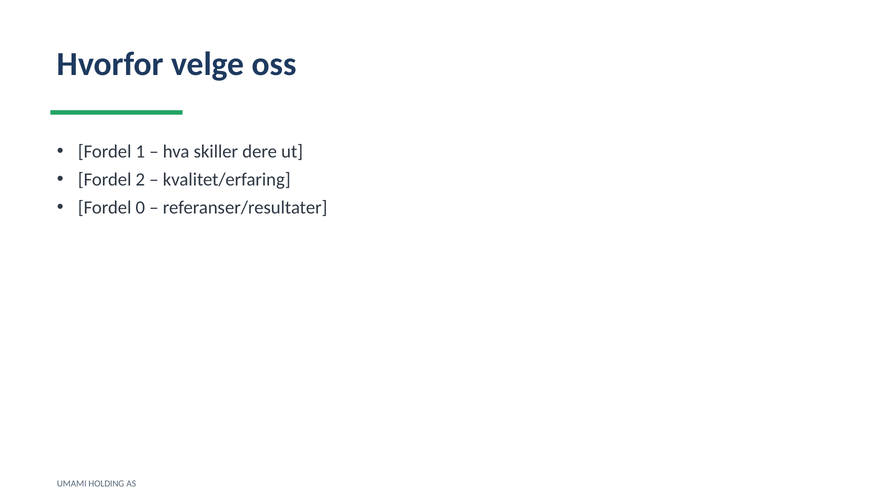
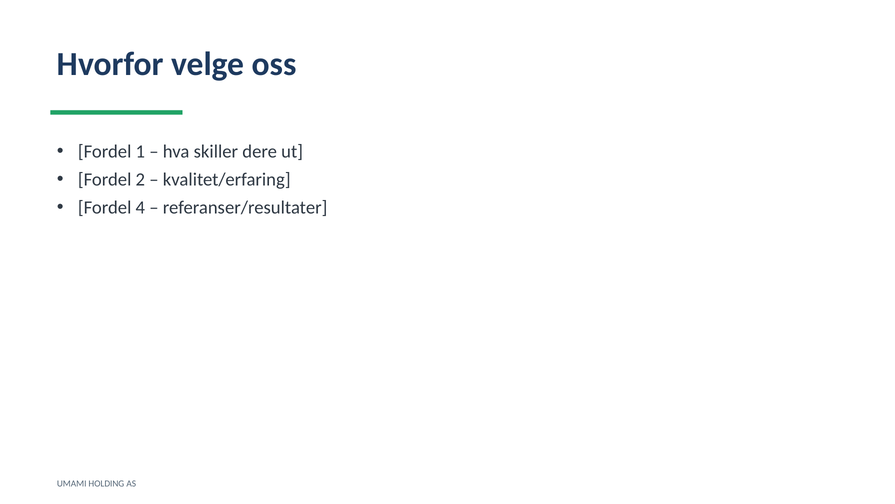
0: 0 -> 4 (140, 208)
